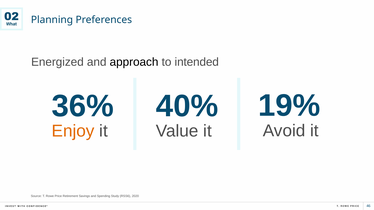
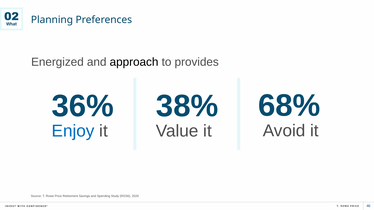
intended: intended -> provides (197, 62)
19%: 19% -> 68% (289, 106)
40%: 40% -> 38% (187, 106)
Enjoy colour: orange -> blue (73, 131)
